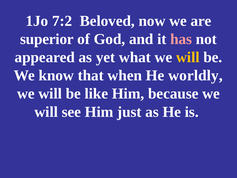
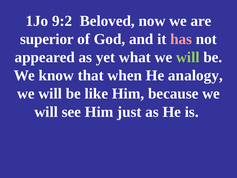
7:2: 7:2 -> 9:2 (62, 21)
will colour: yellow -> light green (188, 57)
worldly: worldly -> analogy (195, 75)
